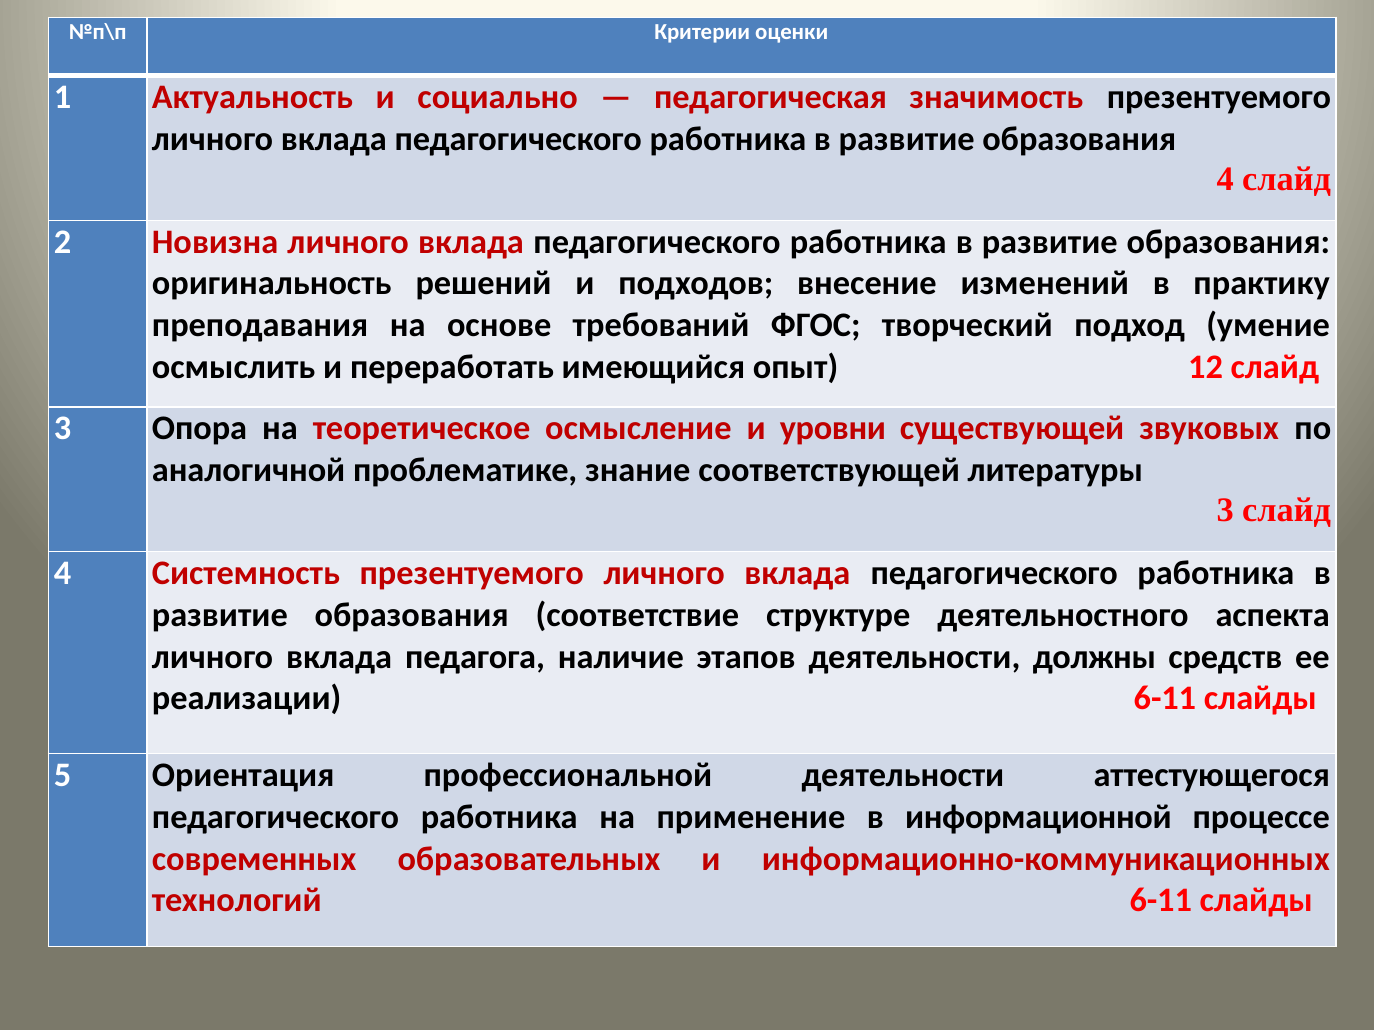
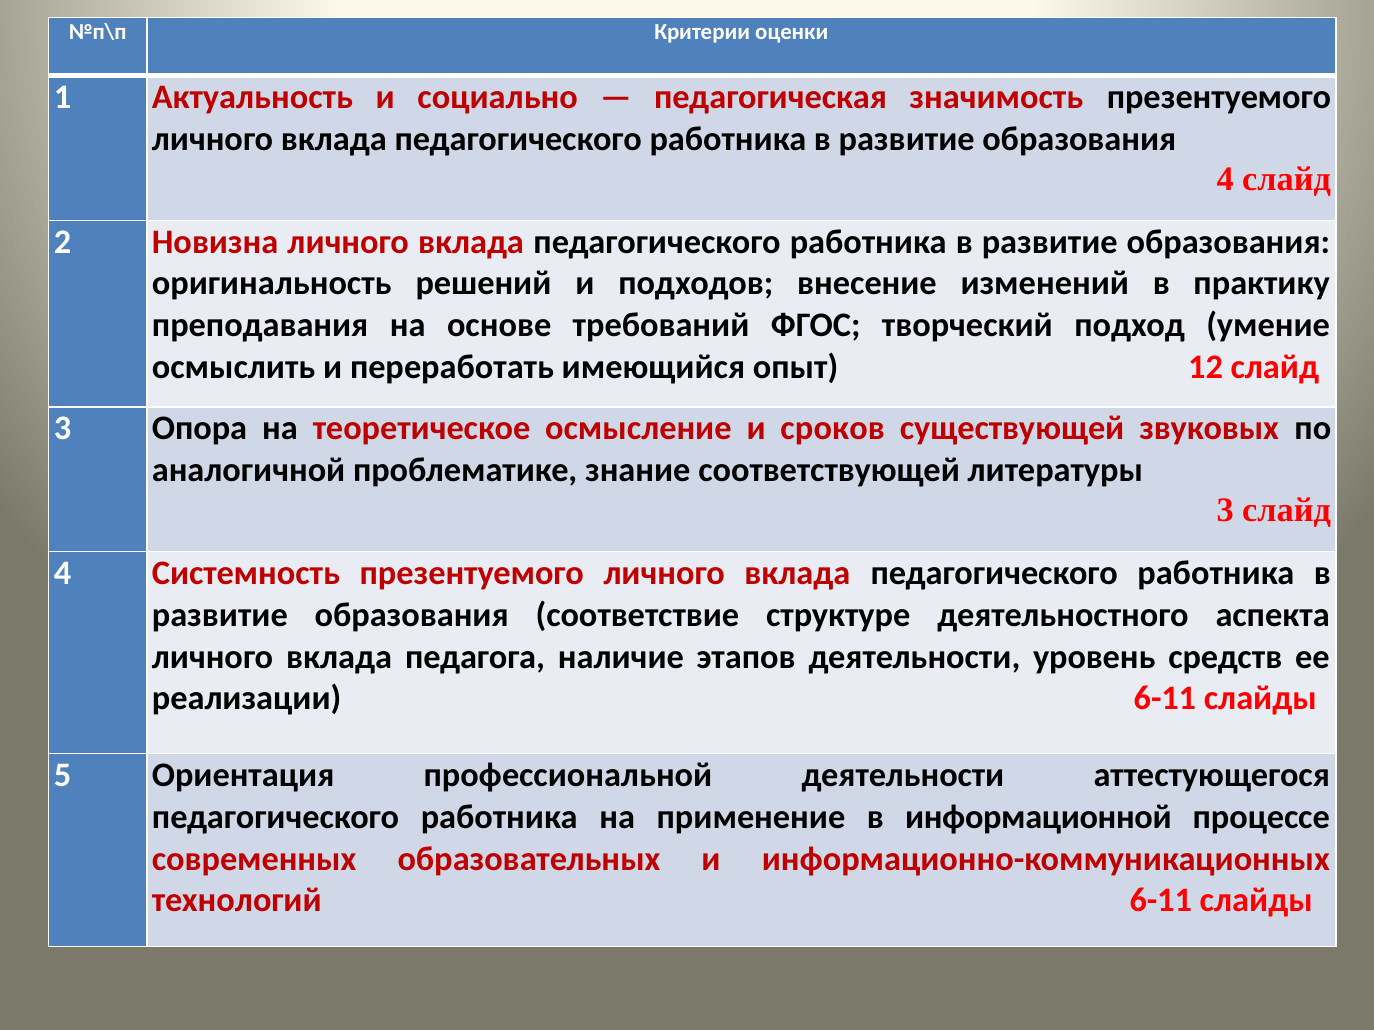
уровни: уровни -> сроков (833, 428)
должны: должны -> уровень (1094, 657)
